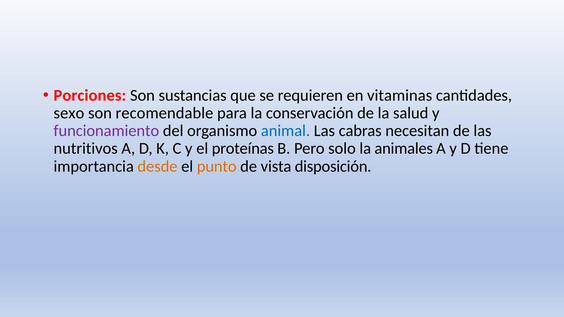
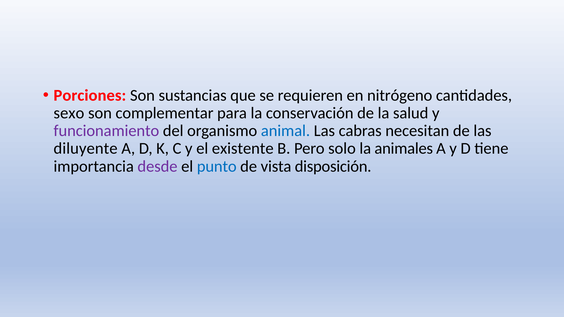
vitaminas: vitaminas -> nitrógeno (400, 95)
recomendable: recomendable -> complementar (165, 113)
nutritivos: nutritivos -> diluyente (86, 149)
proteínas: proteínas -> existente (243, 149)
desde colour: orange -> purple (157, 166)
punto colour: orange -> blue (217, 166)
